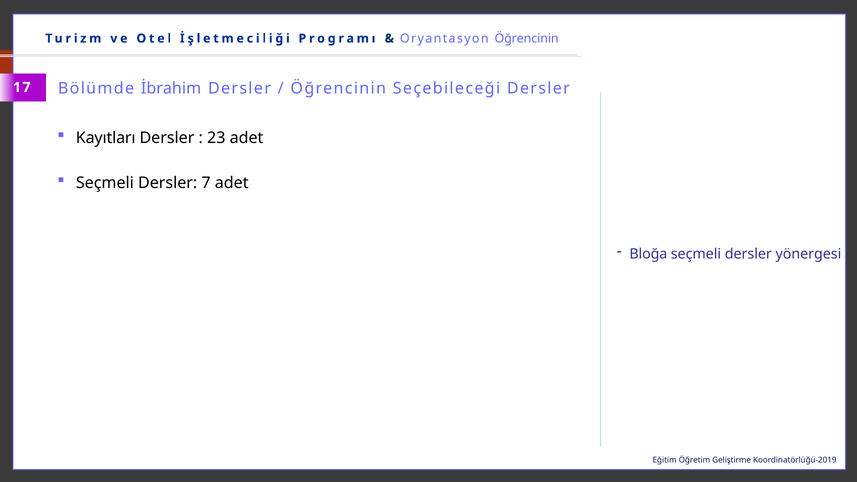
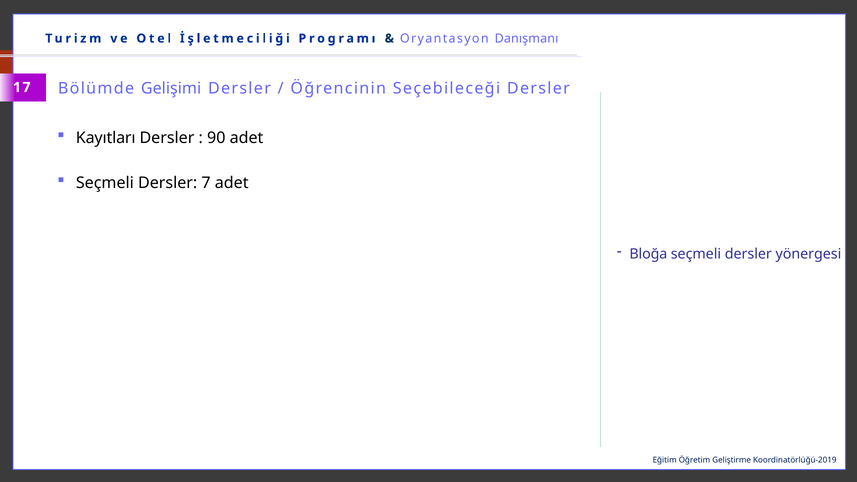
Oryantasyon Öğrencinin: Öğrencinin -> Danışmanı (527, 38)
İbrahim: İbrahim -> Gelişimi (171, 88)
23: 23 -> 90 (216, 138)
